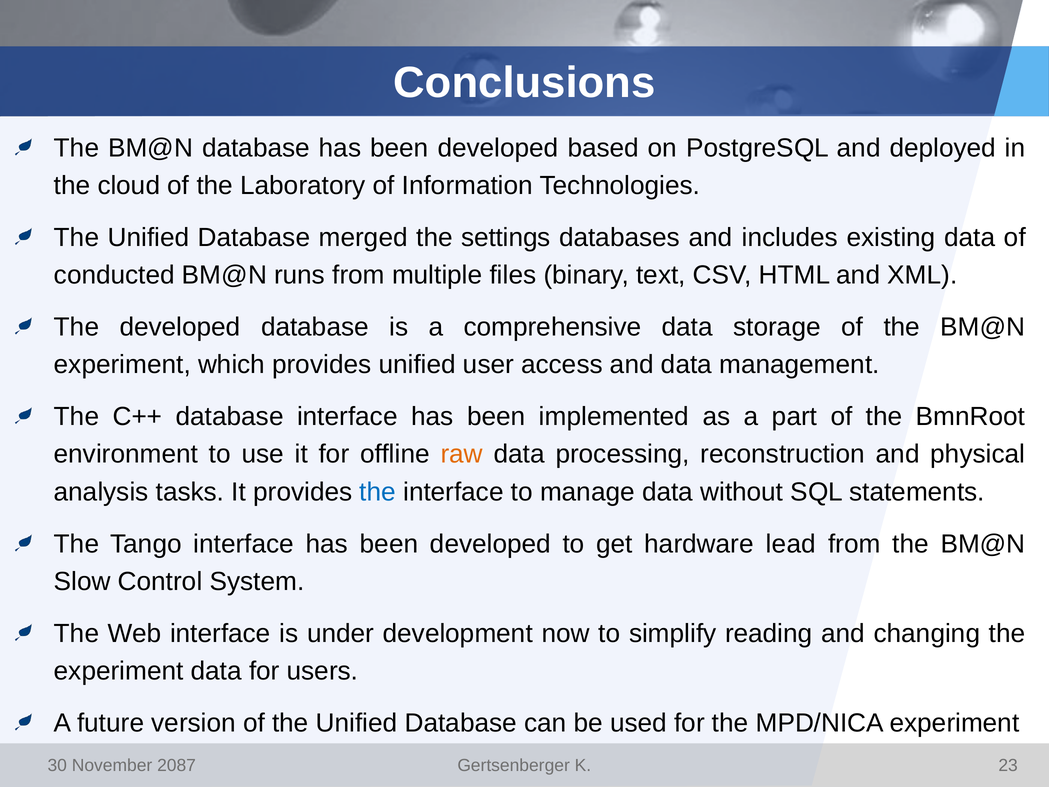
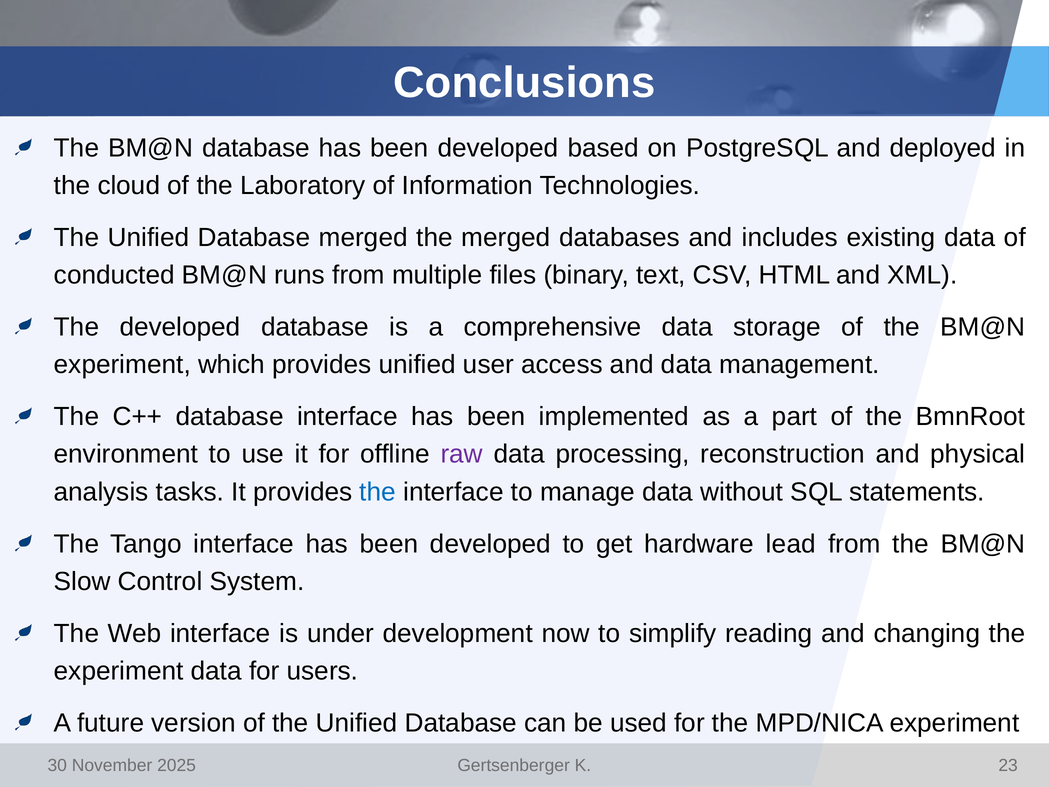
the settings: settings -> merged (506, 237)
raw colour: orange -> purple (462, 454)
2087: 2087 -> 2025 (177, 765)
